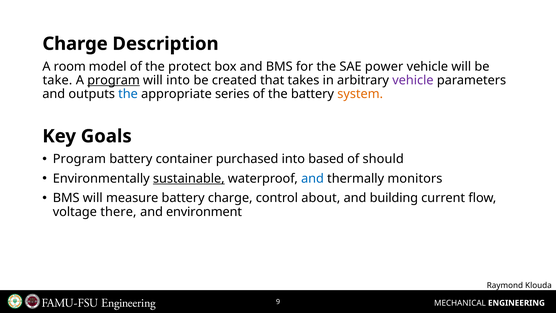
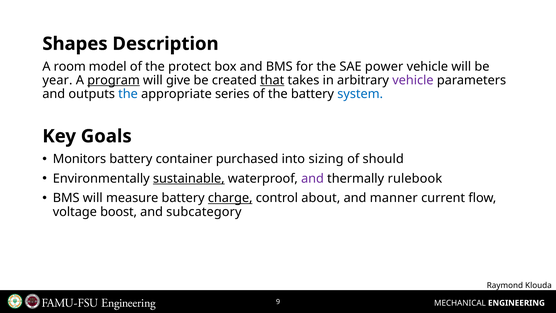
Charge: Charge -> Shapes (75, 44)
take: take -> year (57, 80)
will into: into -> give (178, 80)
that underline: none -> present (272, 80)
system colour: orange -> blue (360, 94)
Program: Program -> Monitors (79, 159)
based: based -> sizing (326, 159)
and colour: blue -> purple (313, 178)
monitors: monitors -> rulebook (415, 178)
charge underline: none -> present (230, 198)
building: building -> manner (394, 198)
there: there -> boost (119, 212)
environment: environment -> subcategory (204, 212)
